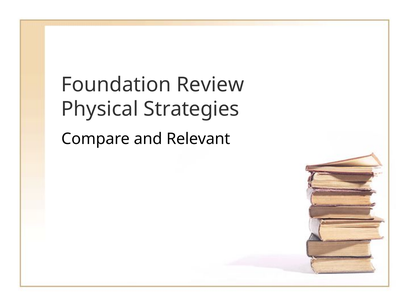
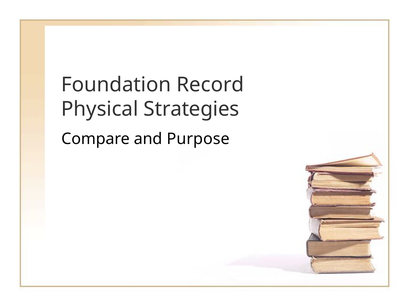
Review: Review -> Record (210, 85)
Relevant: Relevant -> Purpose (198, 139)
